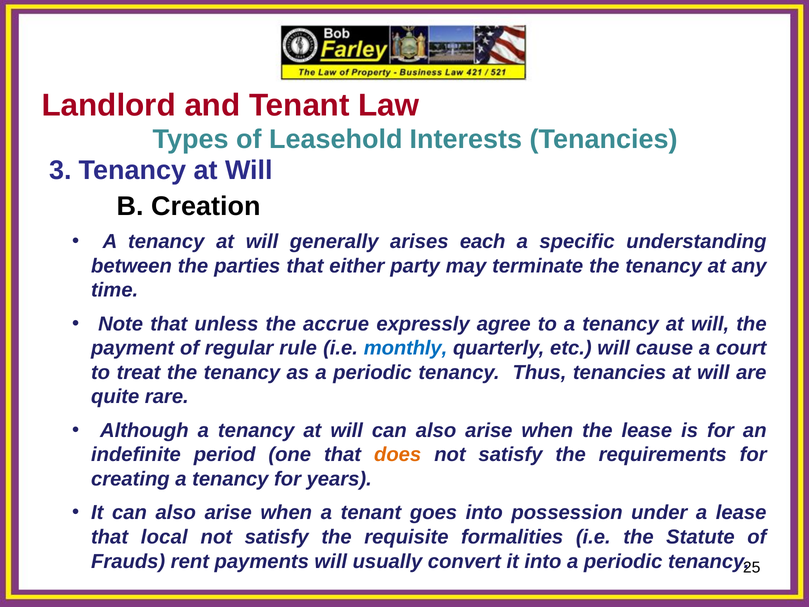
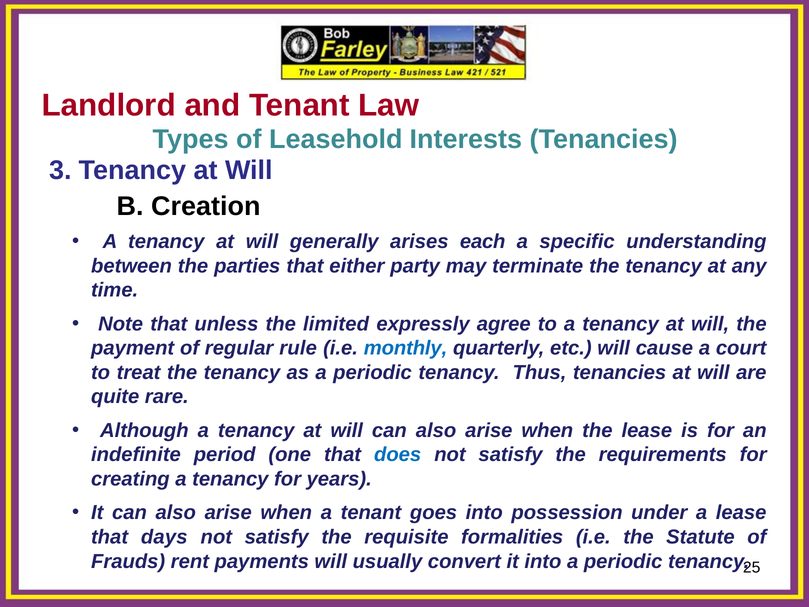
accrue: accrue -> limited (336, 324)
does colour: orange -> blue (398, 455)
local: local -> days (164, 537)
